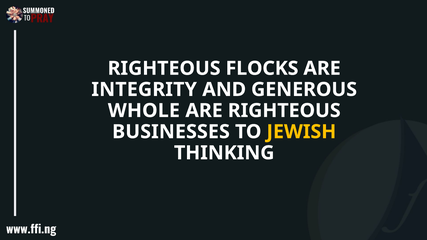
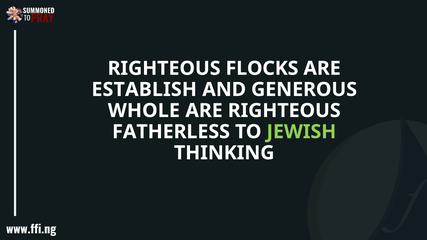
INTEGRITY: INTEGRITY -> ESTABLISH (144, 90)
BUSINESSES: BUSINESSES -> FATHERLESS (171, 132)
JEWISH colour: yellow -> light green (301, 132)
